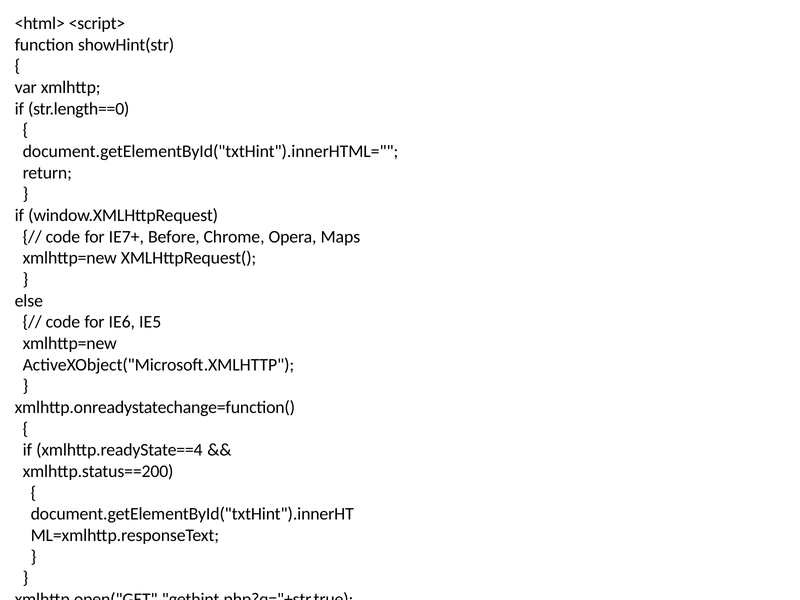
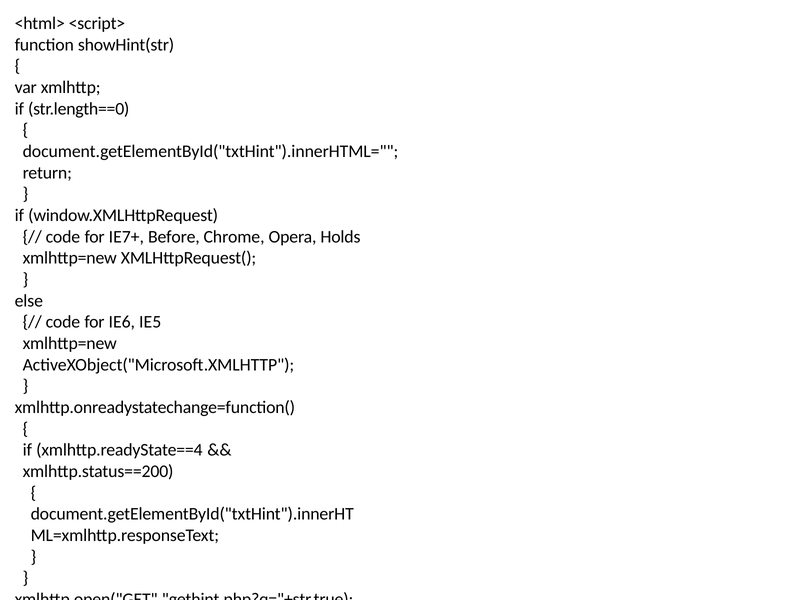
Maps: Maps -> Holds (340, 237)
